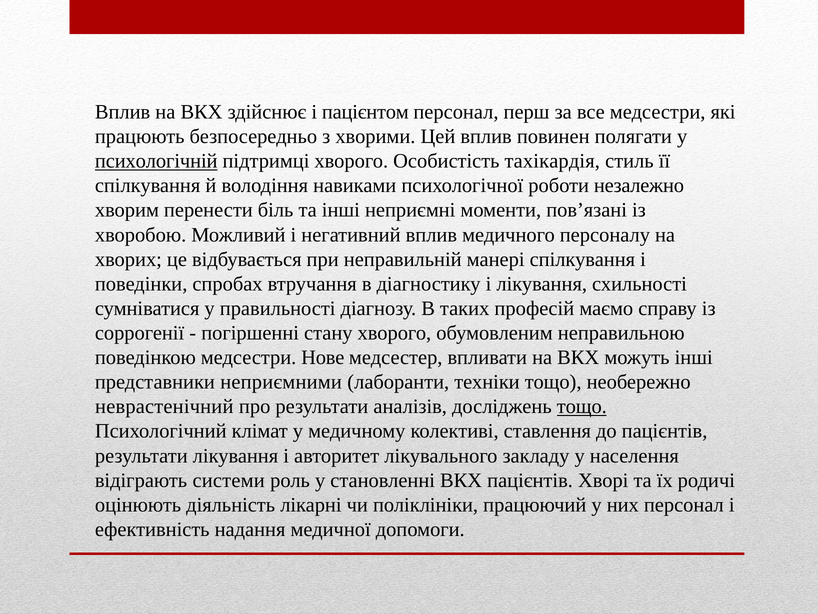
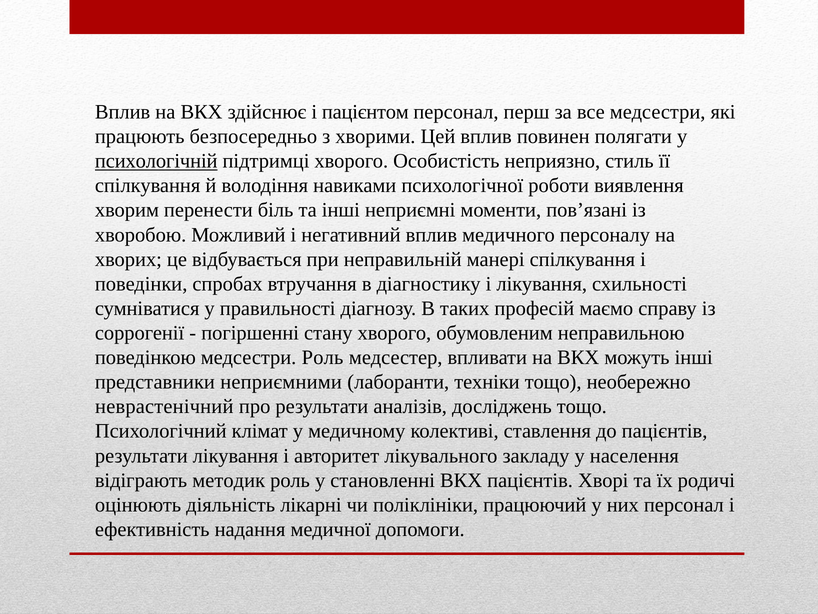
тахікардія: тахікардія -> неприязно (552, 161)
незалежно: незалежно -> виявлення (639, 185)
медсестри Нове: Нове -> Роль (323, 357)
тощо underline: present -> none (582, 406)
системи: системи -> методик (229, 480)
